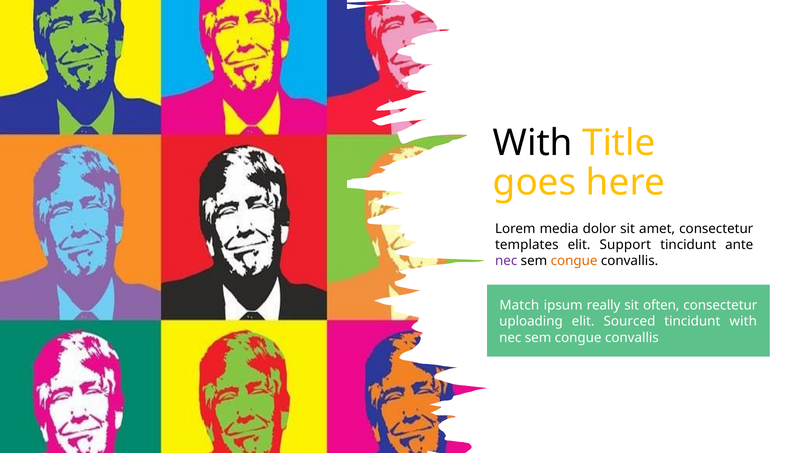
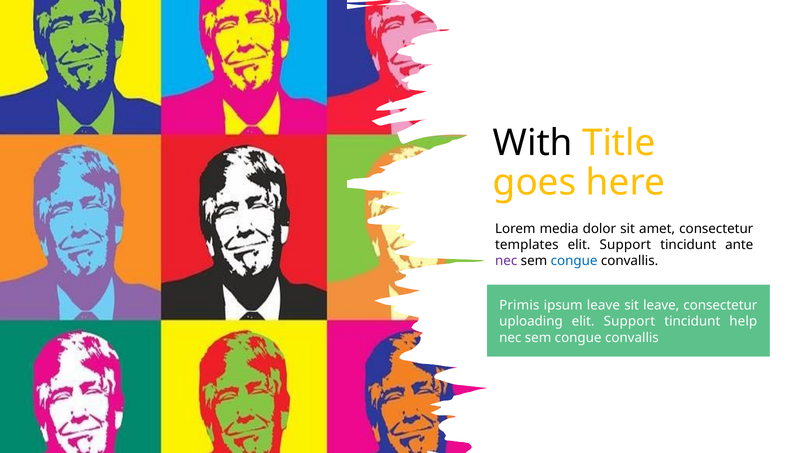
congue colour: orange -> blue (574, 261)
Match: Match -> Primis (519, 305)
ipsum really: really -> leave (603, 305)
sit often: often -> leave (661, 305)
Sourced: Sourced -> Support (629, 321)
tincidunt with: with -> help (743, 321)
